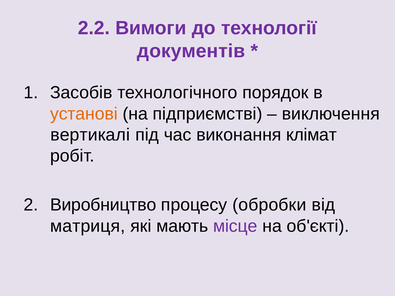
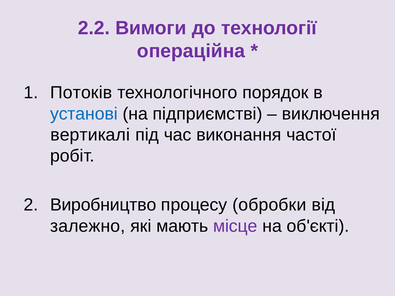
документів: документів -> операційна (191, 51)
Засобів: Засобів -> Потоків (81, 93)
установі colour: orange -> blue (84, 114)
клімат: клімат -> частої (311, 135)
матриця: матриця -> залежно (88, 226)
